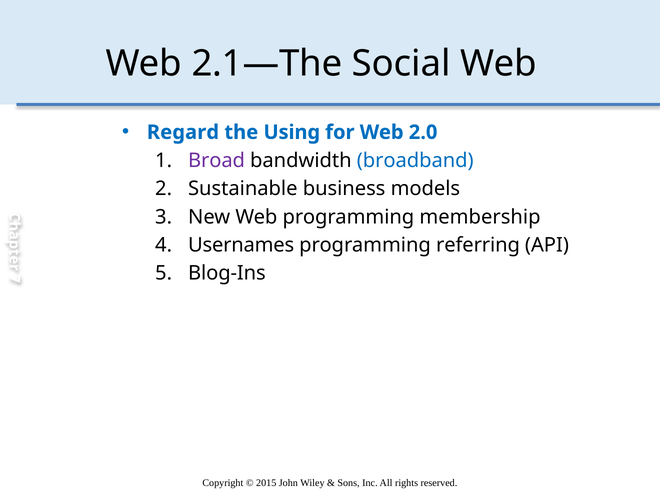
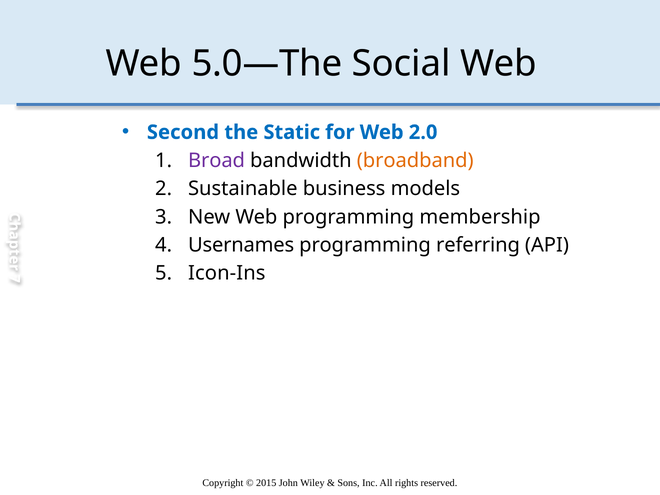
2.1—The: 2.1—The -> 5.0—The (267, 64)
Regard: Regard -> Second (183, 132)
Using: Using -> Static (292, 132)
broadband colour: blue -> orange (415, 160)
Blog-Ins: Blog-Ins -> Icon-Ins (227, 273)
